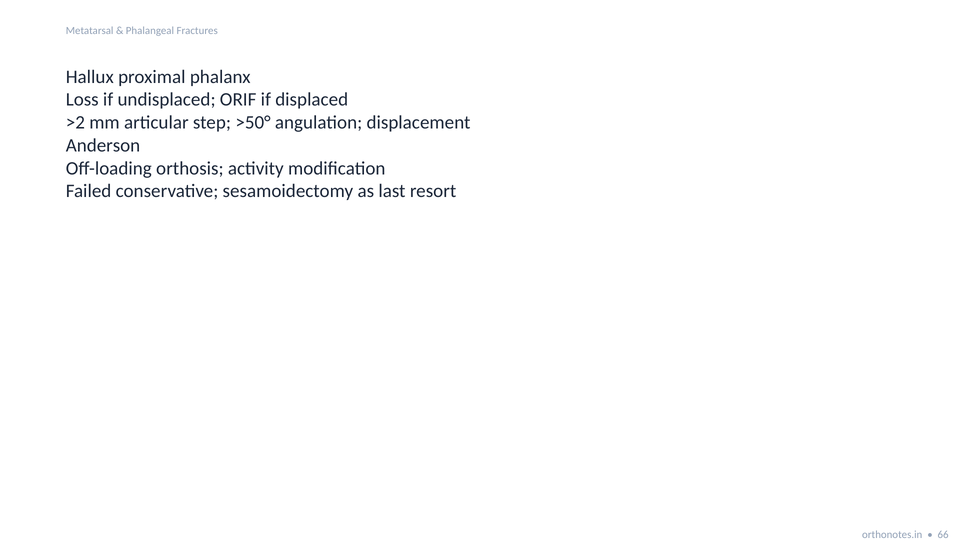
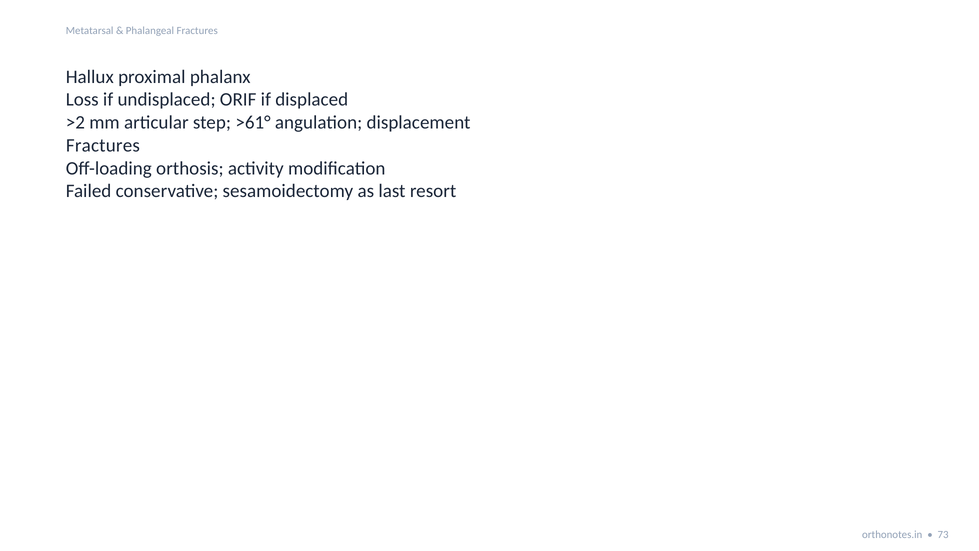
>50°: >50° -> >61° (253, 122)
Anderson: Anderson -> Fractures (103, 145)
66: 66 -> 73 (943, 534)
